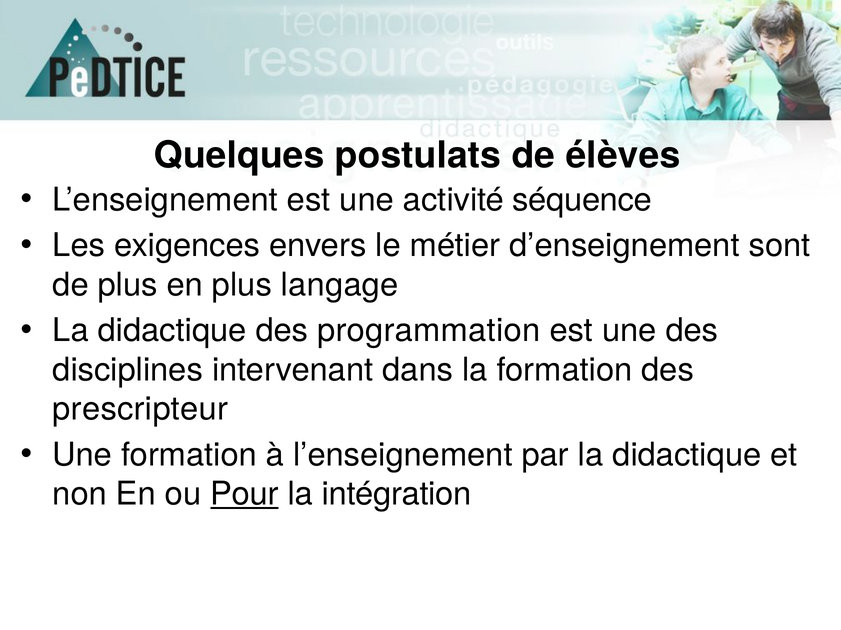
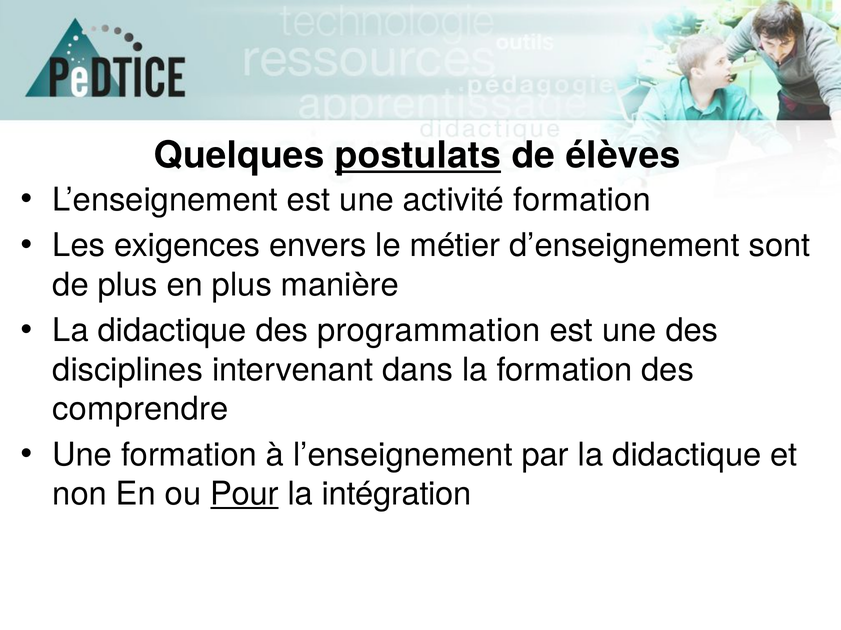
postulats underline: none -> present (418, 156)
activité séquence: séquence -> formation (582, 200)
langage: langage -> manière (340, 285)
prescripteur: prescripteur -> comprendre (140, 409)
